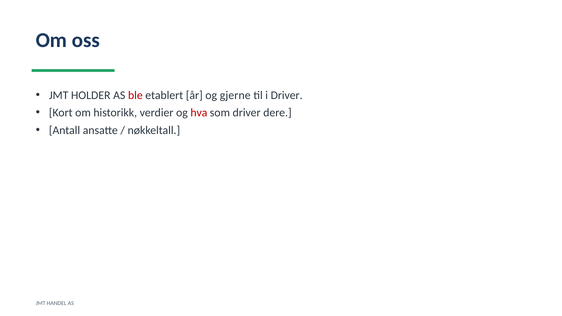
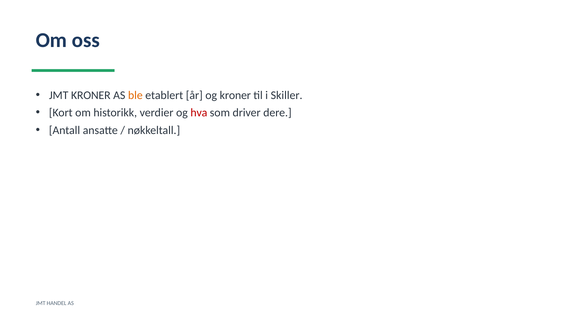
JMT HOLDER: HOLDER -> KRONER (91, 95)
ble colour: red -> orange (135, 95)
og gjerne: gjerne -> kroner (235, 95)
i Driver: Driver -> Skiller (287, 95)
